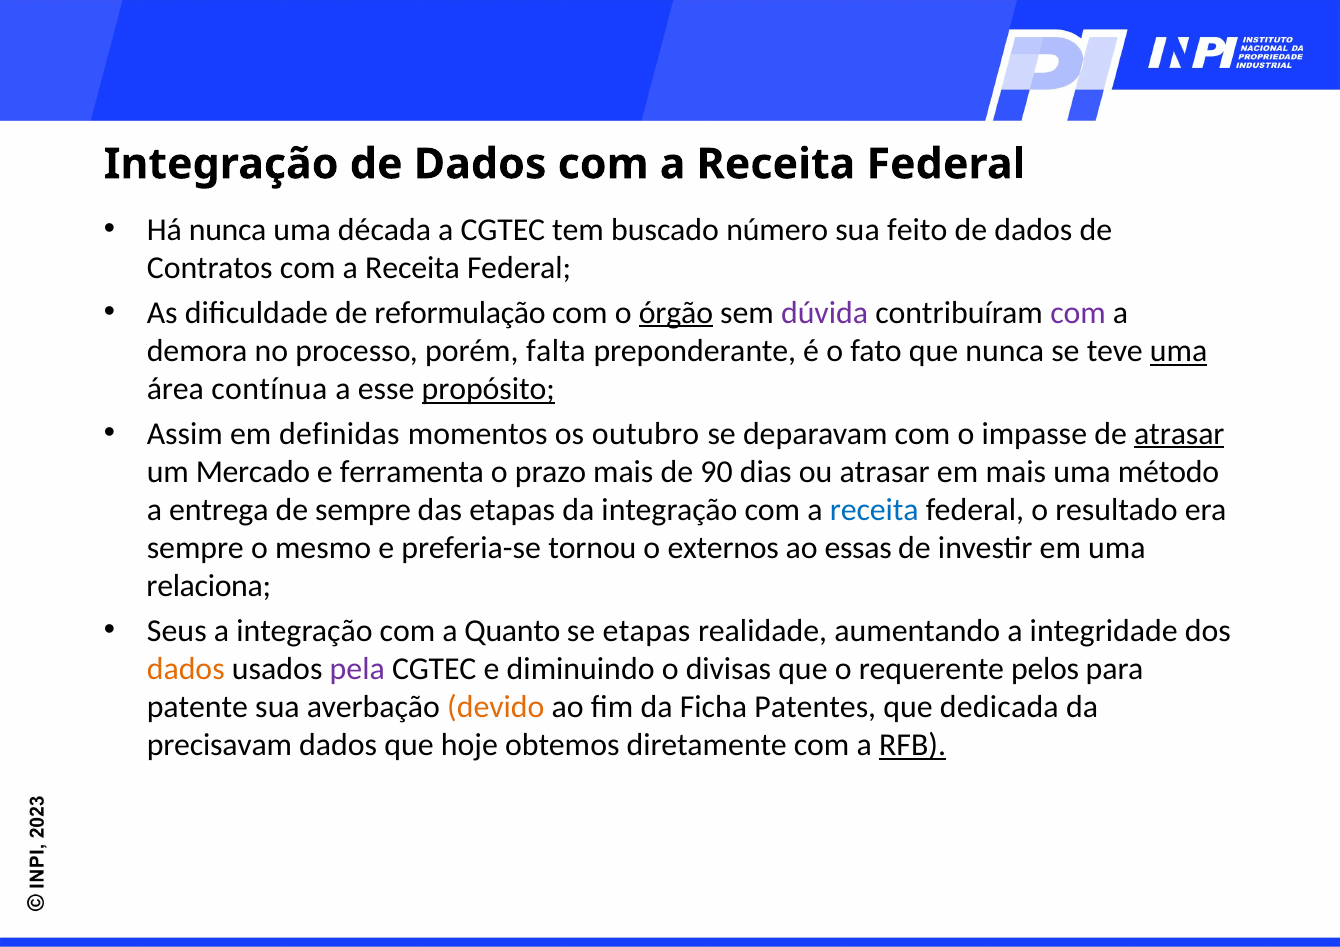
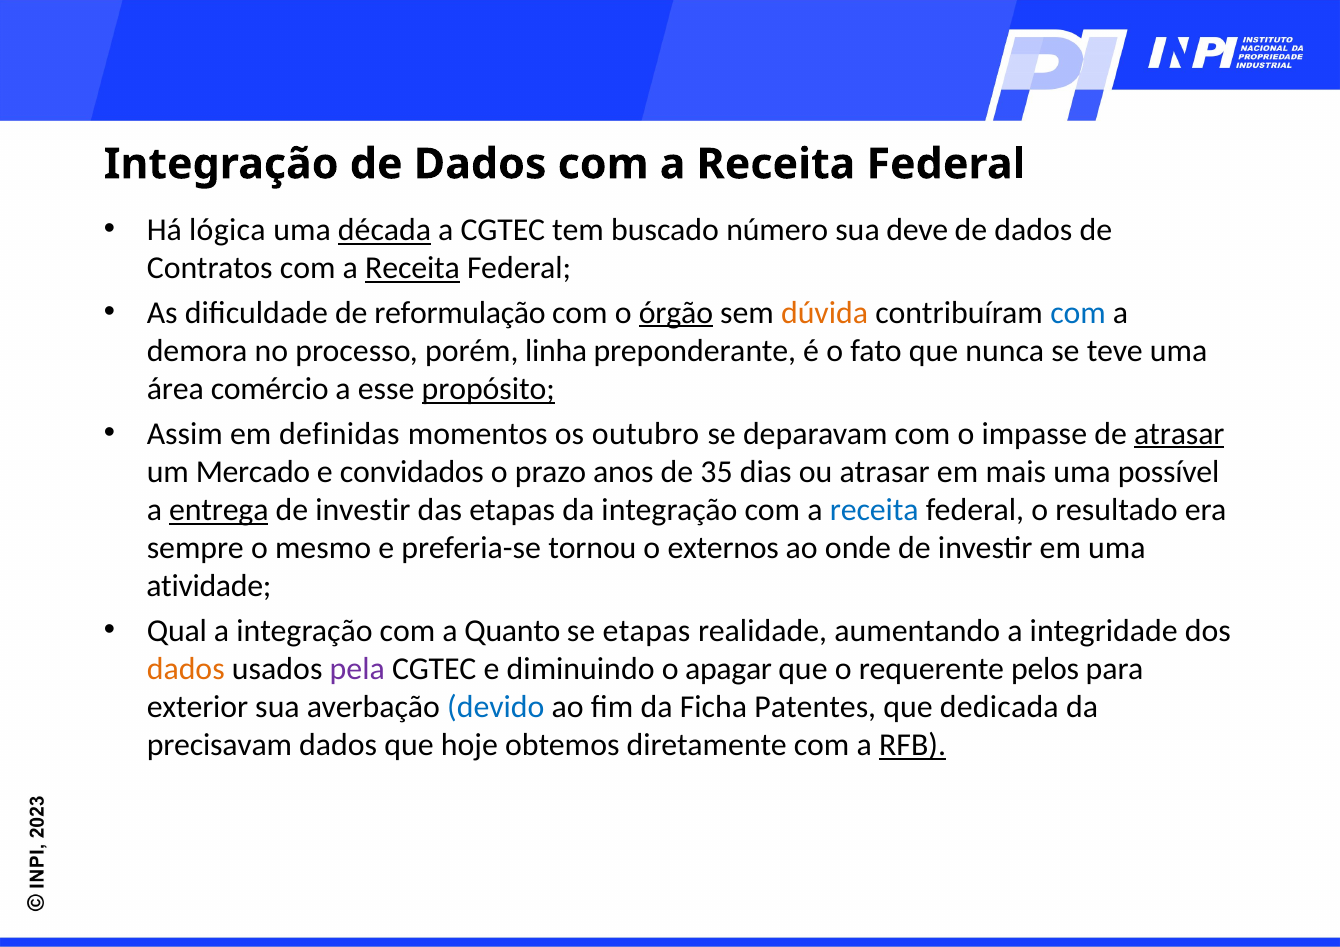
Há nunca: nunca -> lógica (227, 230)
década underline: none -> present (385, 230)
feito: feito -> deve (917, 230)
Receita underline: none -> present (413, 268)
dúvida colour: purple -> orange (825, 313)
com colour: purple -> blue (1078, 313)
falta: falta -> linha (556, 351)
uma underline: present -> none (1179, 351)
contínua: contínua -> comércio (270, 389)
ferramenta: ferramenta -> convidados (412, 472)
prazo mais: mais -> anos (623, 472)
90: 90 -> 35 (717, 472)
método: método -> possível (1169, 472)
entrega underline: none -> present (219, 510)
sempre: sempre -> investir (363, 510)
essas: essas -> onde (858, 548)
relaciona: relaciona -> atividade (209, 587)
Seus: Seus -> Qual (177, 631)
divisas: divisas -> apagar (729, 669)
patente: patente -> exterior (197, 708)
devido colour: orange -> blue (496, 708)
